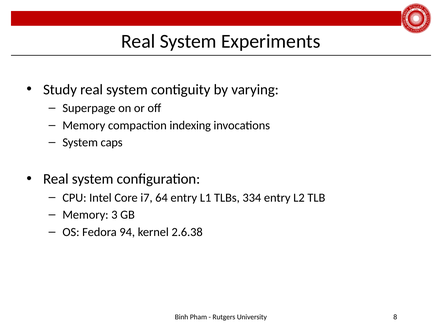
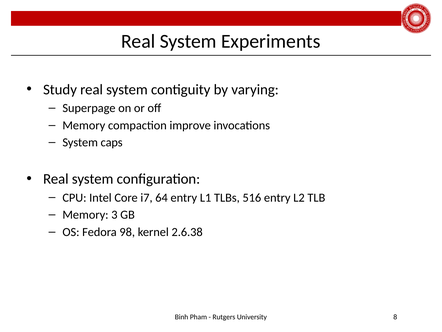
indexing: indexing -> improve (190, 125)
334: 334 -> 516 (252, 197)
94: 94 -> 98 (127, 232)
